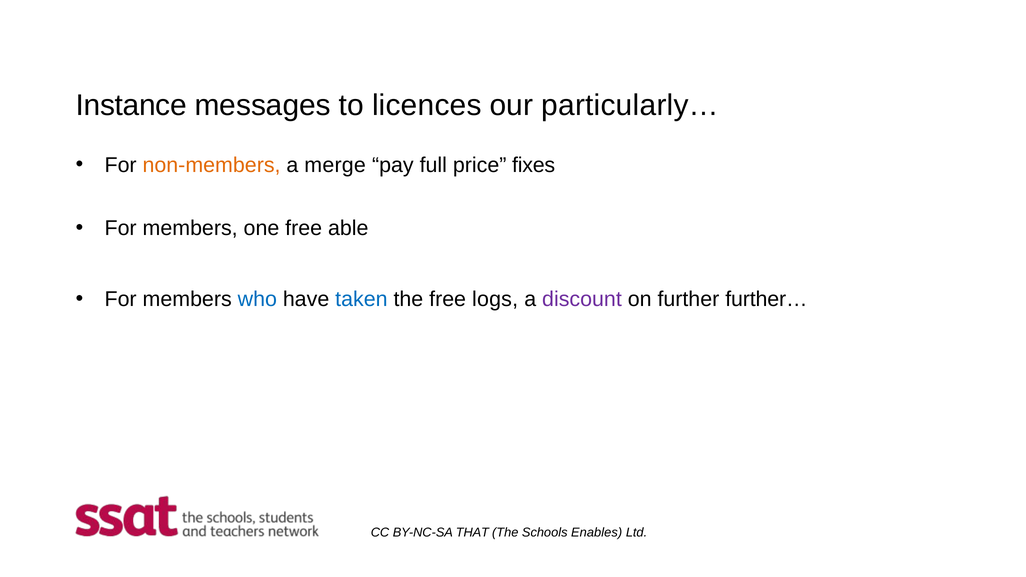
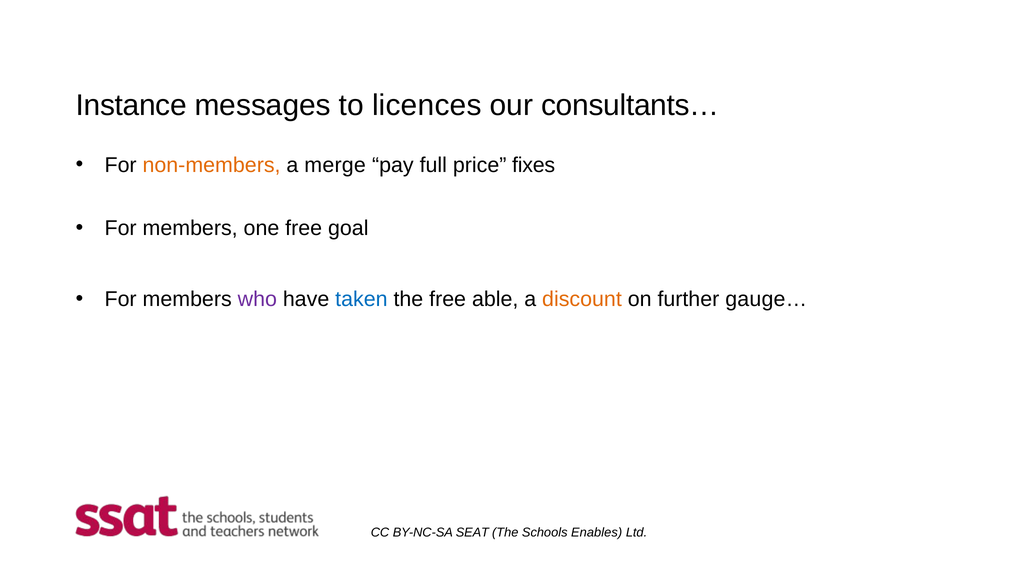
particularly…: particularly… -> consultants… (630, 105)
able: able -> goal (348, 228)
who colour: blue -> purple (257, 299)
logs: logs -> able (495, 299)
discount colour: purple -> orange (582, 299)
further…: further… -> gauge… (766, 299)
THAT: THAT -> SEAT (472, 532)
